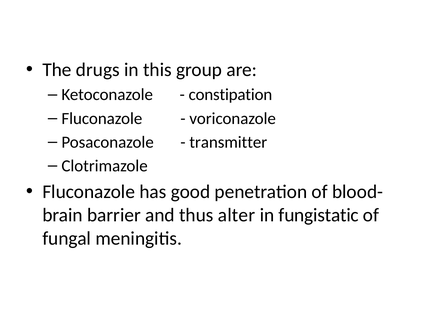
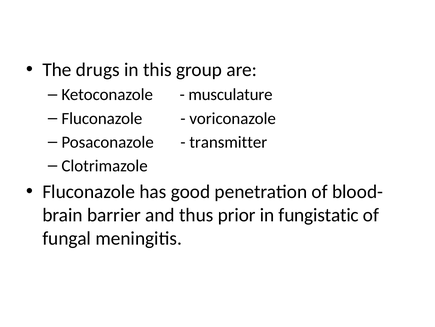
constipation: constipation -> musculature (230, 94)
alter: alter -> prior (237, 215)
